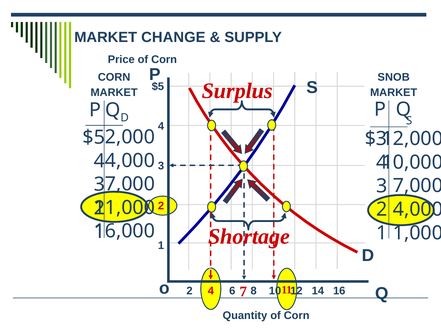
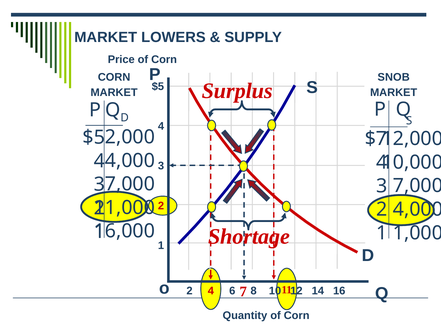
CHANGE: CHANGE -> LOWERS (173, 37)
$3: $3 -> $7 (376, 139)
